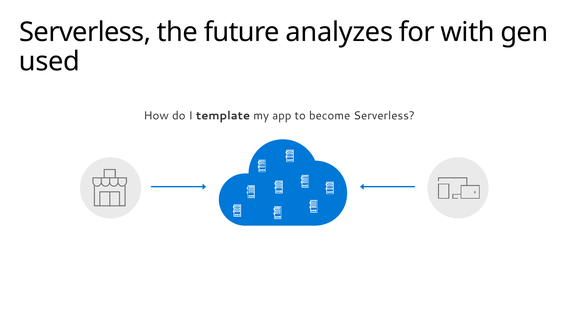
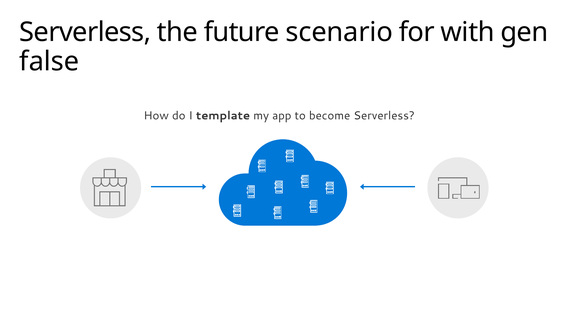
analyzes: analyzes -> scenario (339, 32)
used: used -> false (49, 62)
